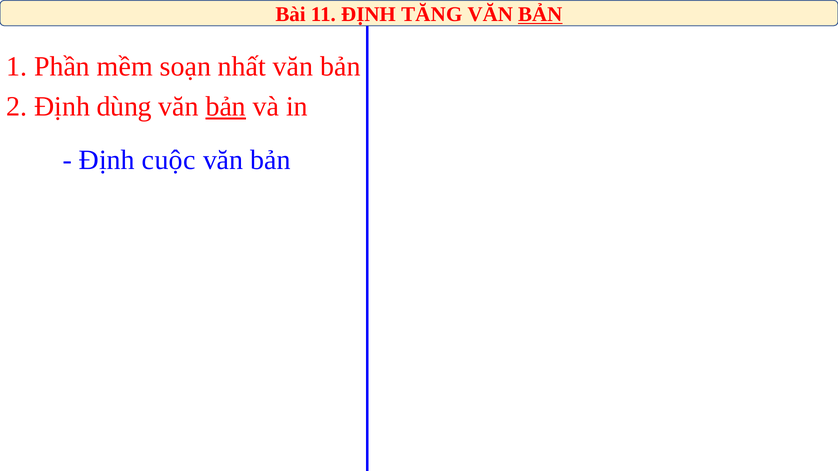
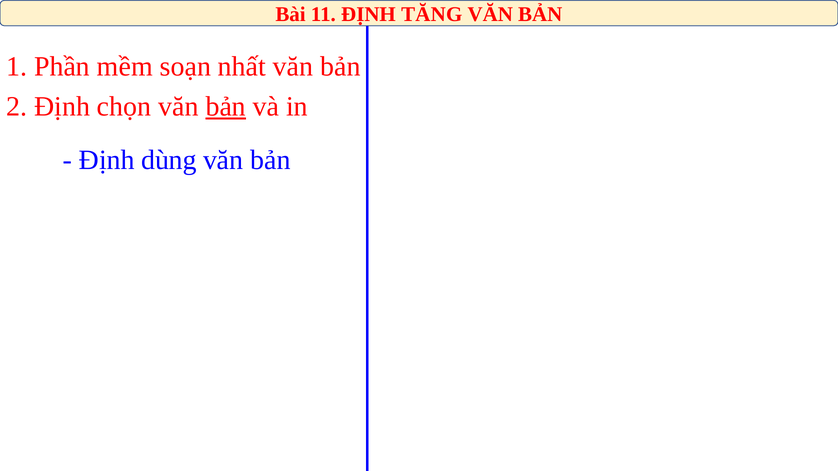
BẢN underline: present -> none (540, 15)
dùng: dùng -> chọn (124, 107)
cuộc: cuộc -> dùng (169, 160)
